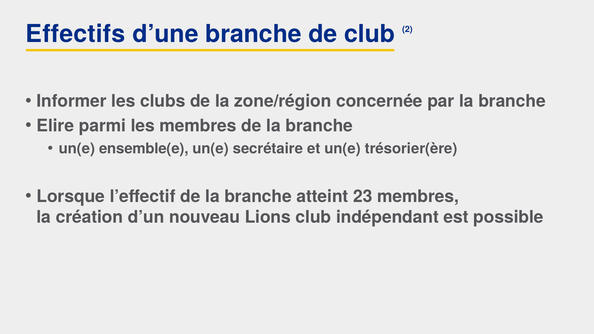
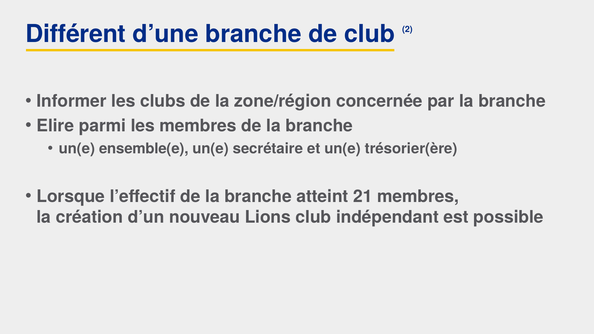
Effectifs: Effectifs -> Différent (76, 34)
23: 23 -> 21 (363, 196)
